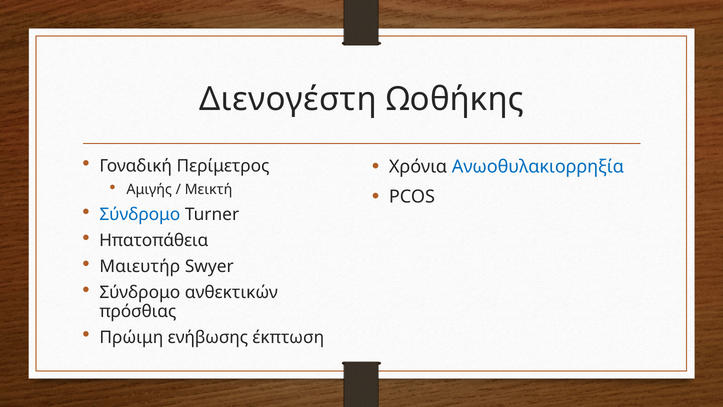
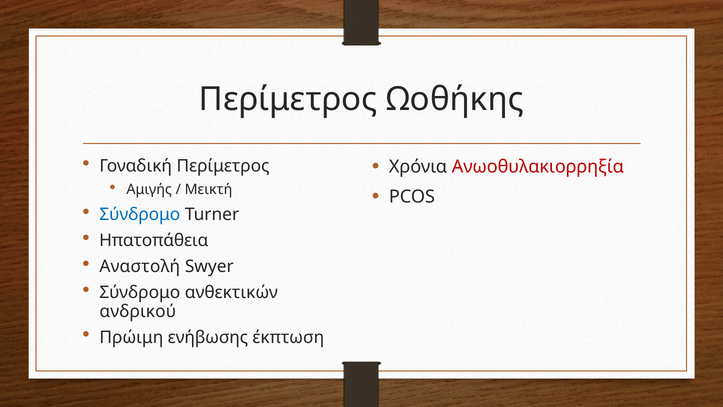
Διενογέστη: Διενογέστη -> Περίμετρος (288, 99)
Ανωοθυλακιορρηξία colour: blue -> red (538, 167)
Μαιευτήρ: Μαιευτήρ -> Αναστολή (140, 266)
πρόσθιας: πρόσθιας -> ανδρικού (138, 311)
